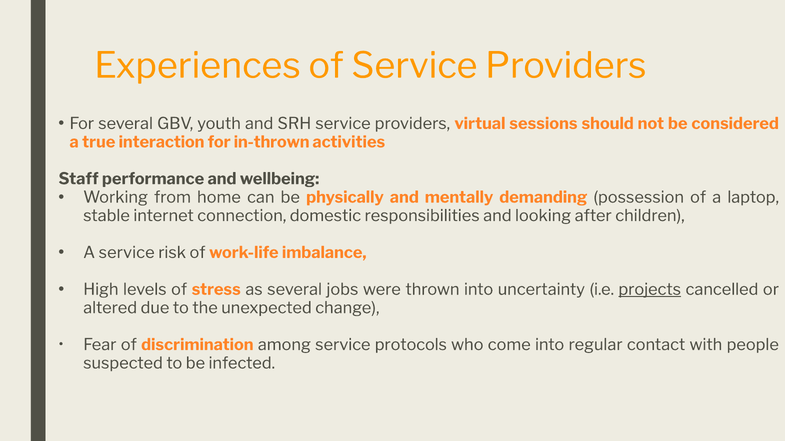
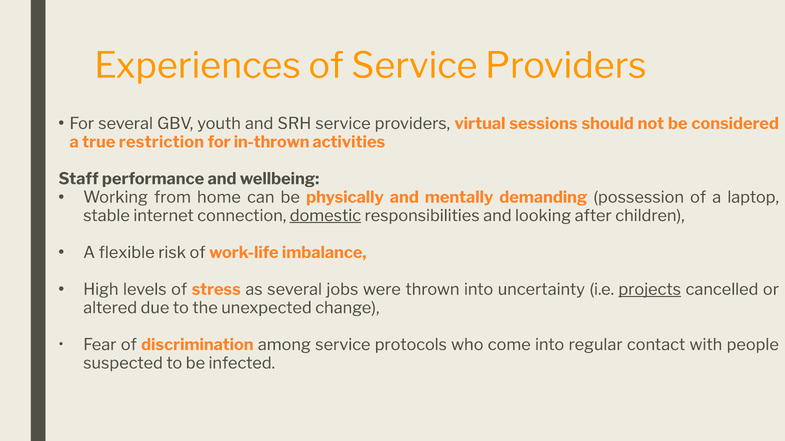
interaction: interaction -> restriction (161, 142)
domestic underline: none -> present (325, 216)
A service: service -> flexible (127, 253)
